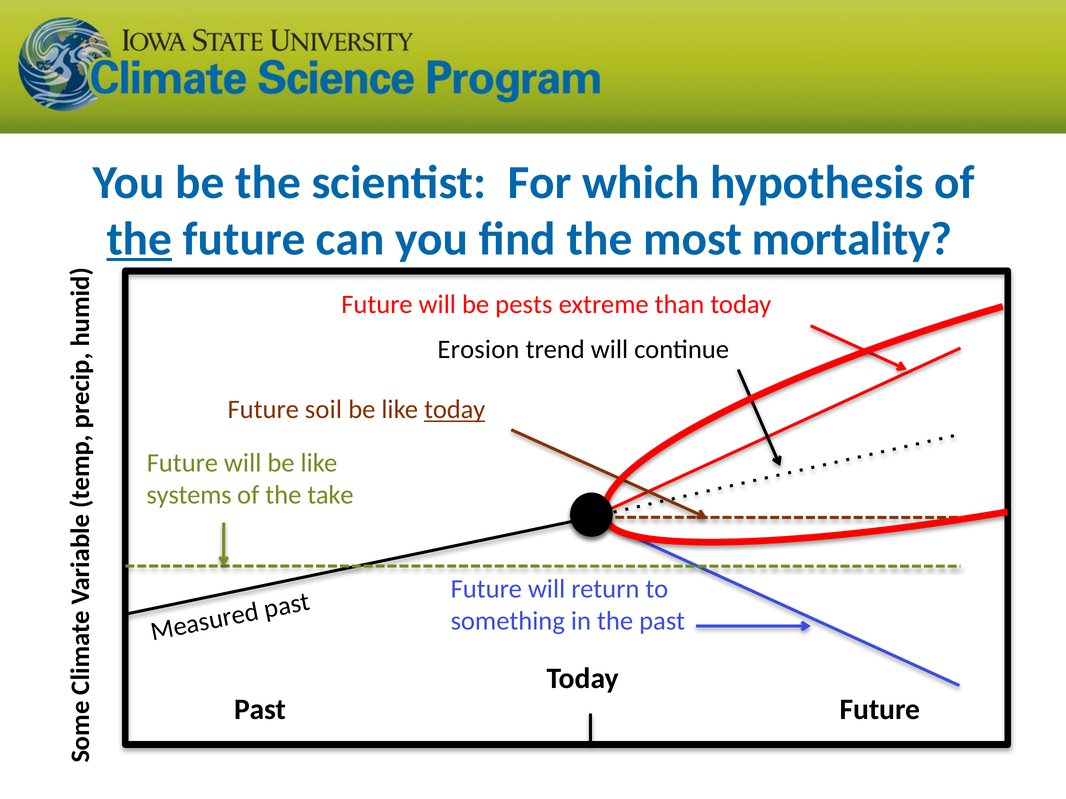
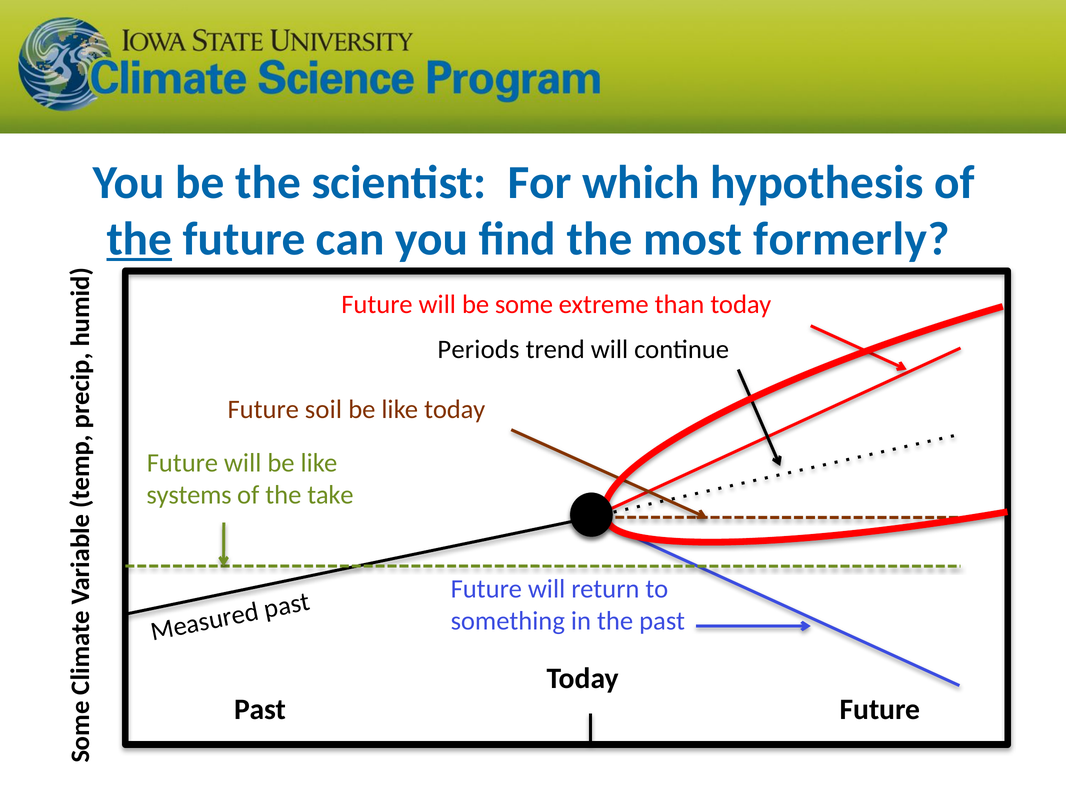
mortality: mortality -> formerly (851, 239)
pests: pests -> some (524, 305)
Erosion: Erosion -> Periods (478, 350)
today underline: present -> none (455, 410)
